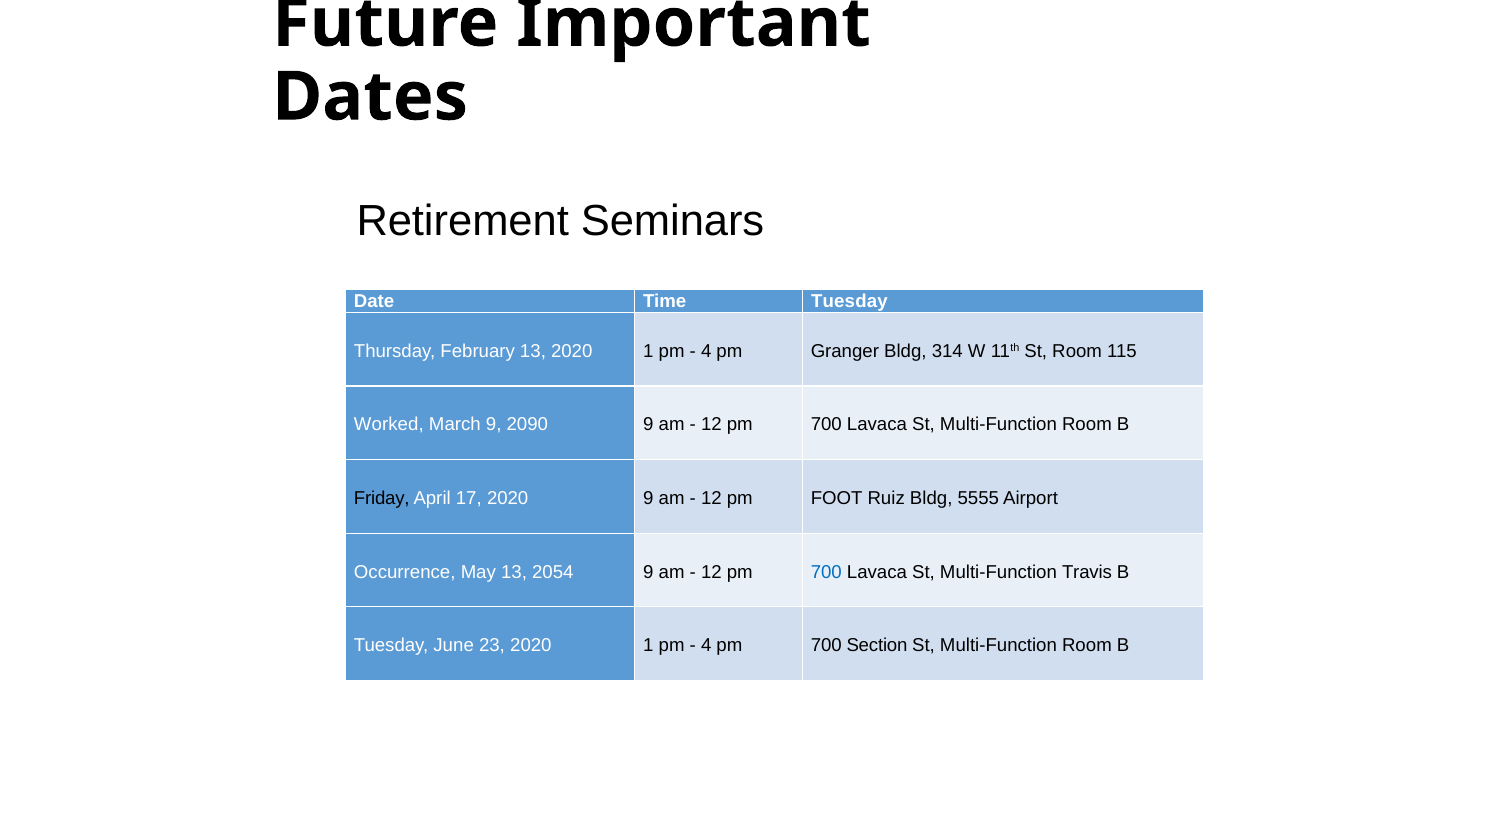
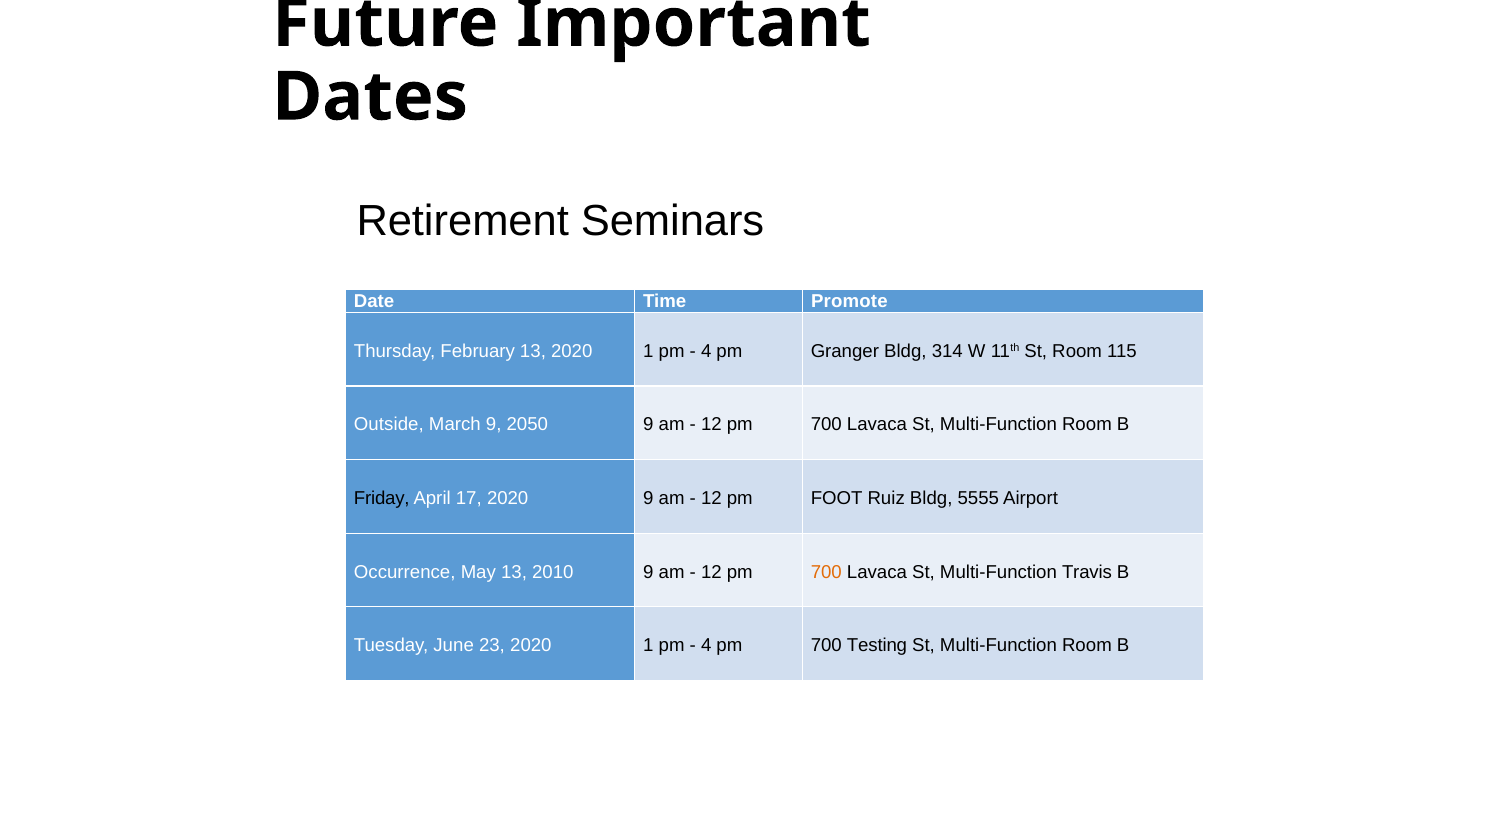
Time Tuesday: Tuesday -> Promote (849, 301)
Worked: Worked -> Outside (389, 425)
2090: 2090 -> 2050 (527, 425)
2054: 2054 -> 2010 (553, 572)
700 colour: blue -> orange (826, 572)
Section: Section -> Testing (877, 646)
